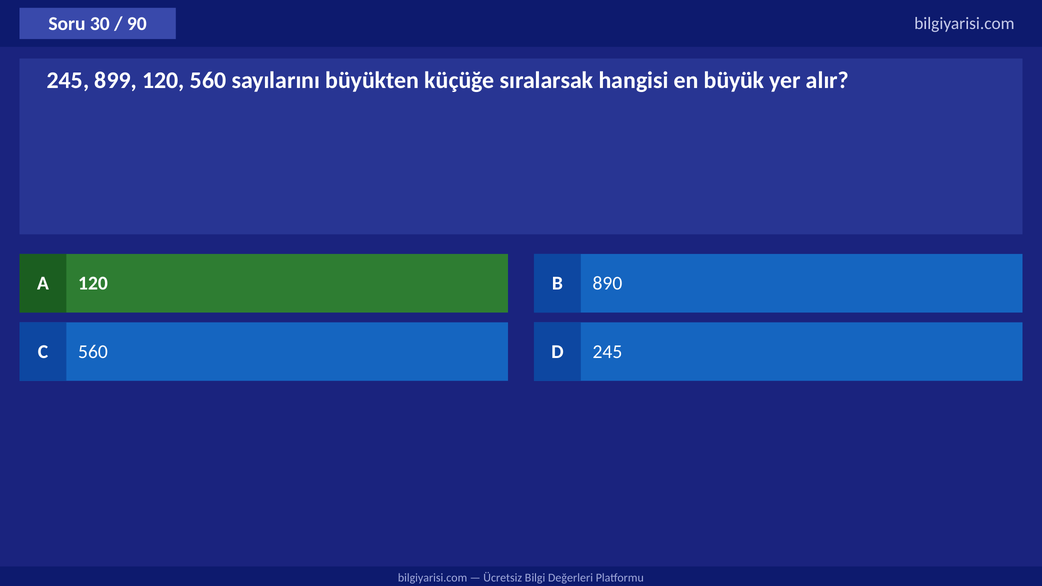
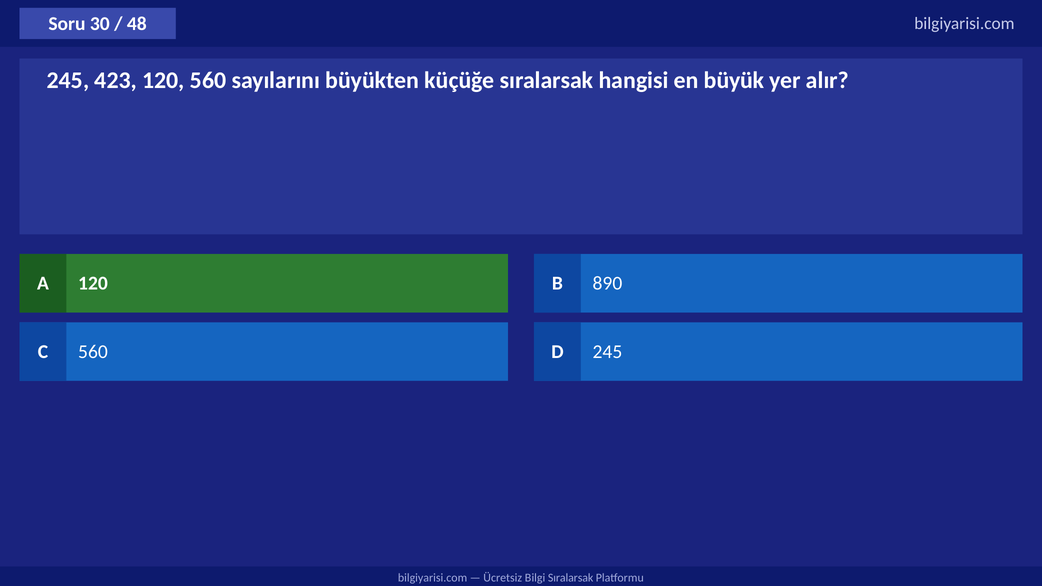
90: 90 -> 48 (137, 24)
899: 899 -> 423 (116, 80)
Bilgi Değerleri: Değerleri -> Sıralarsak (571, 578)
